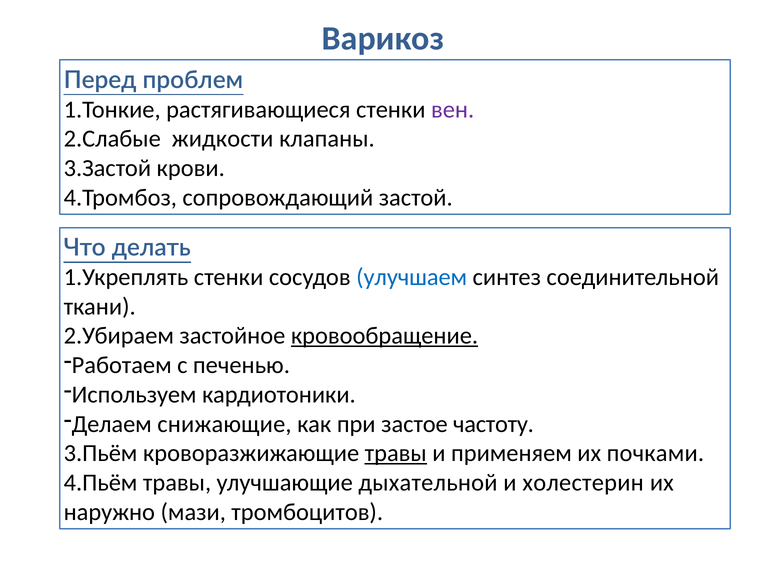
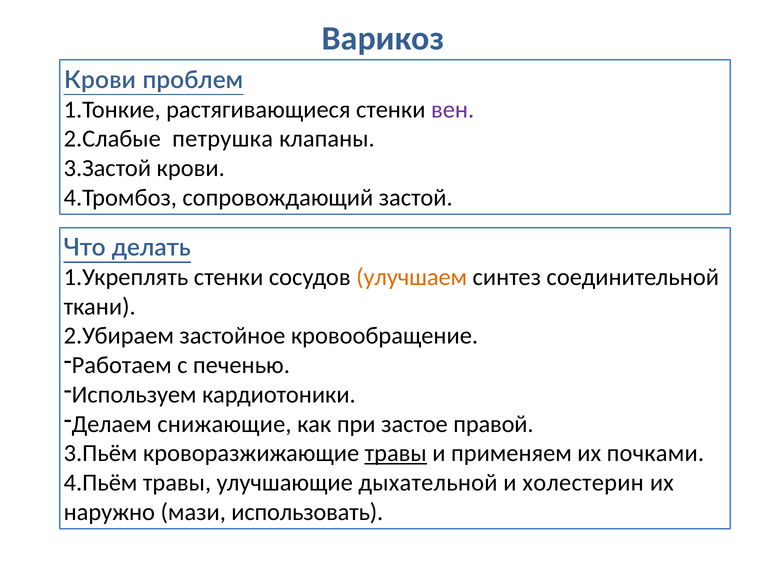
Перед: Перед -> Крови (100, 80)
жидкости: жидкости -> петрушка (223, 139)
улучшаем colour: blue -> orange (412, 277)
кровообращение underline: present -> none (384, 336)
частоту: частоту -> правой (493, 424)
тромбоцитов: тромбоцитов -> использовать (307, 512)
